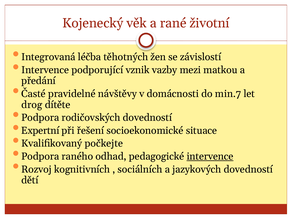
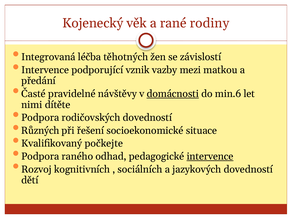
životní: životní -> rodiny (209, 23)
domácnosti underline: none -> present (173, 94)
min.7: min.7 -> min.6 (228, 94)
drog: drog -> nimi (32, 105)
Expertní: Expertní -> Různých (40, 131)
